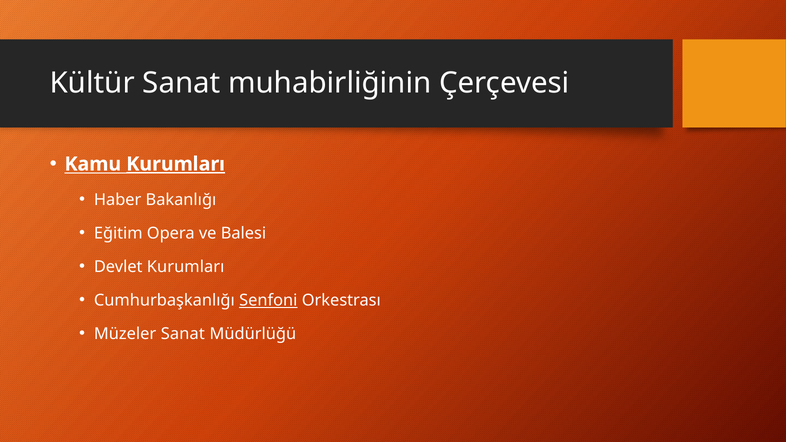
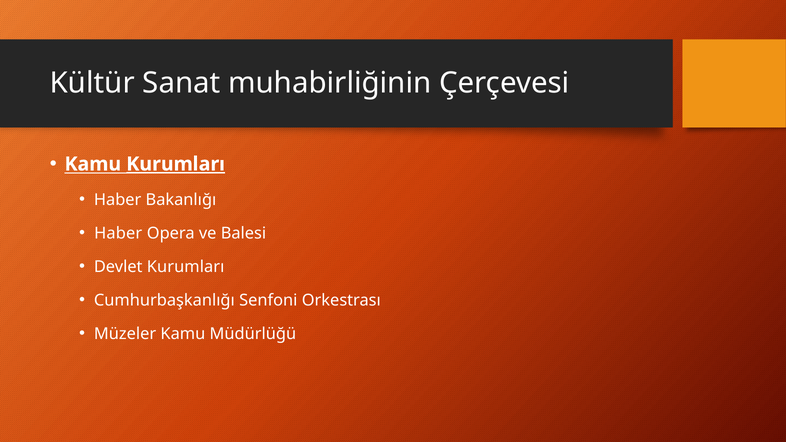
Eğitim: Eğitim -> Haber (118, 233)
Senfoni underline: present -> none (268, 300)
Müzeler Sanat: Sanat -> Kamu (183, 334)
